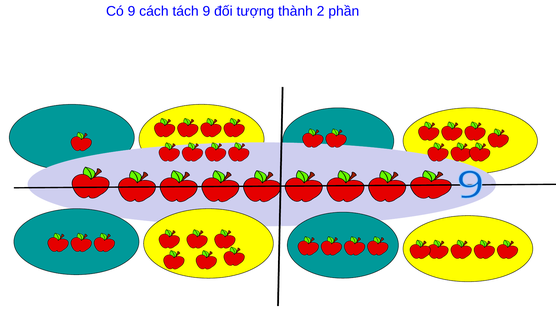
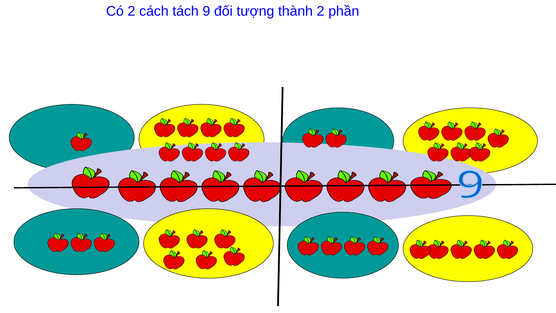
Có 9: 9 -> 2 (132, 11)
